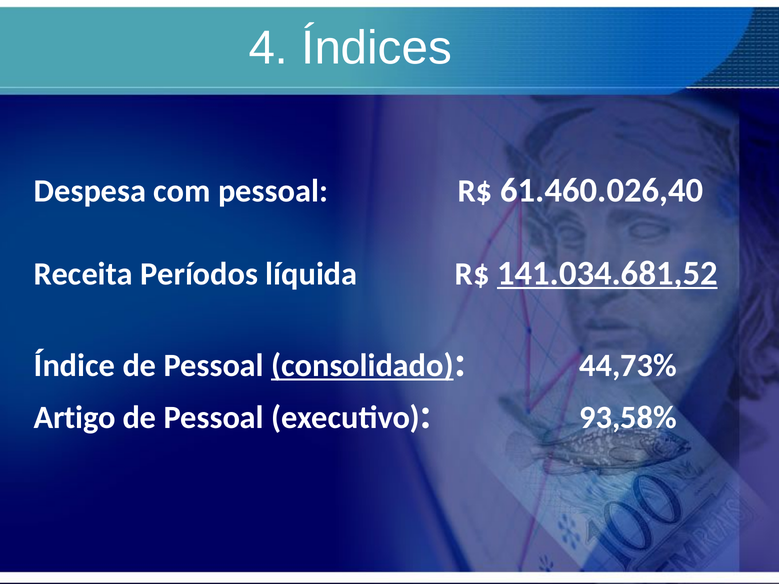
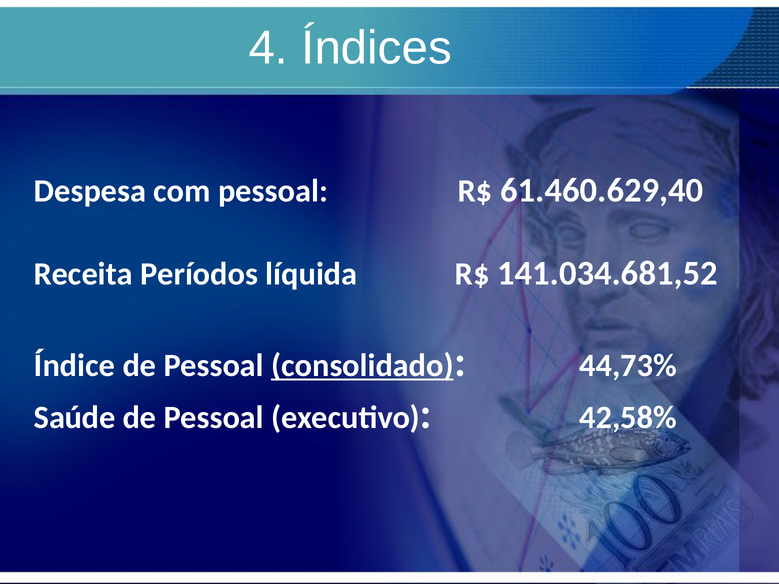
61.460.026,40: 61.460.026,40 -> 61.460.629,40 (602, 190)
141.034.681,52 underline: present -> none (607, 273)
Artigo: Artigo -> Saúde (75, 418)
93,58%: 93,58% -> 42,58% (628, 418)
